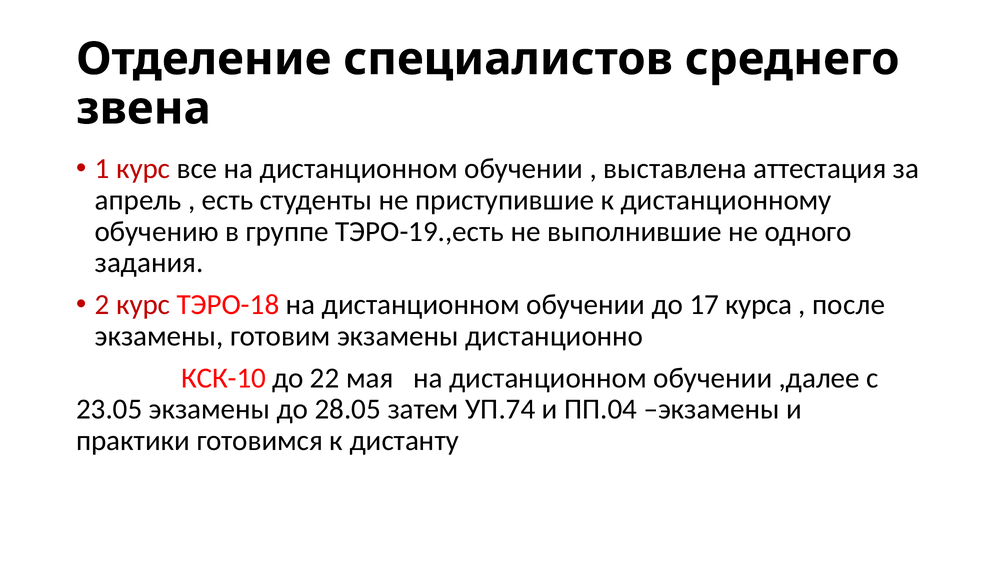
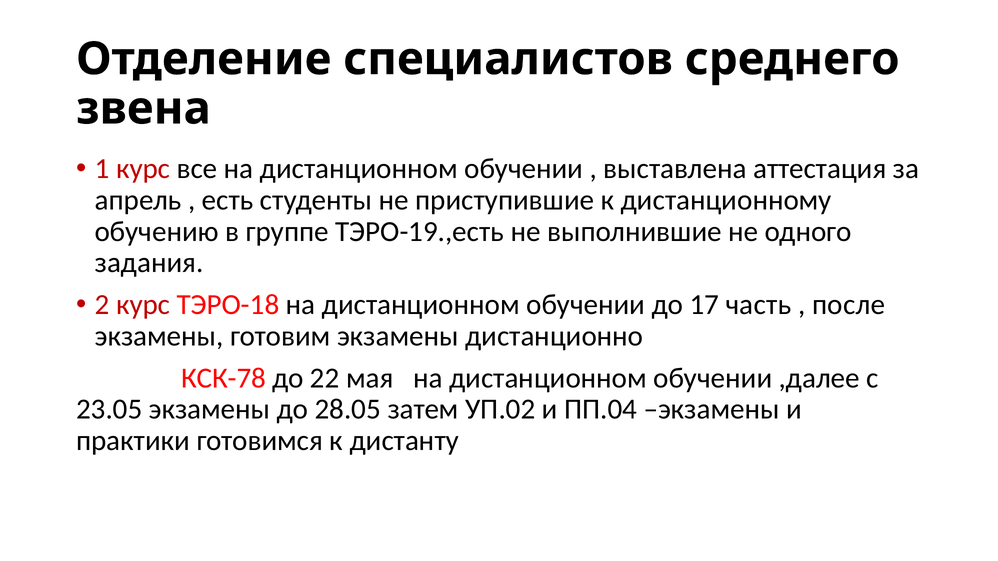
курса: курса -> часть (758, 305)
КСК-10: КСК-10 -> КСК-78 (223, 378)
УП.74: УП.74 -> УП.02 (500, 410)
